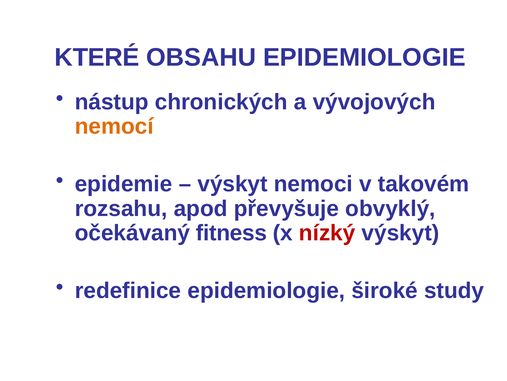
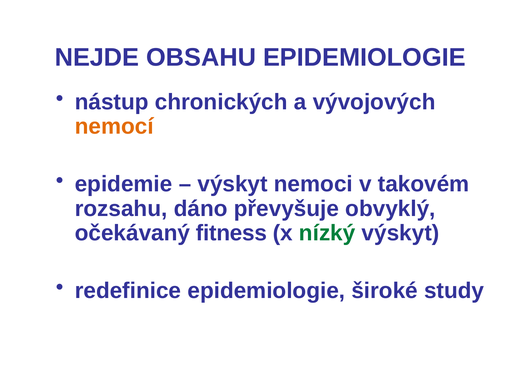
KTERÉ: KTERÉ -> NEJDE (97, 57)
apod: apod -> dáno (201, 208)
nízký colour: red -> green (327, 232)
